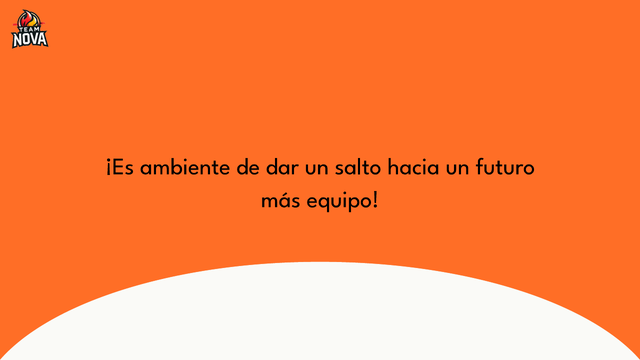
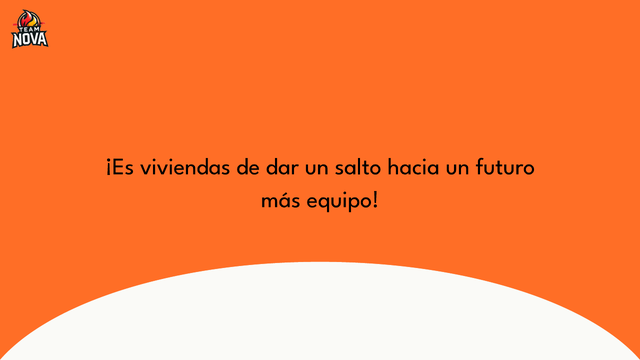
ambiente: ambiente -> viviendas (185, 166)
